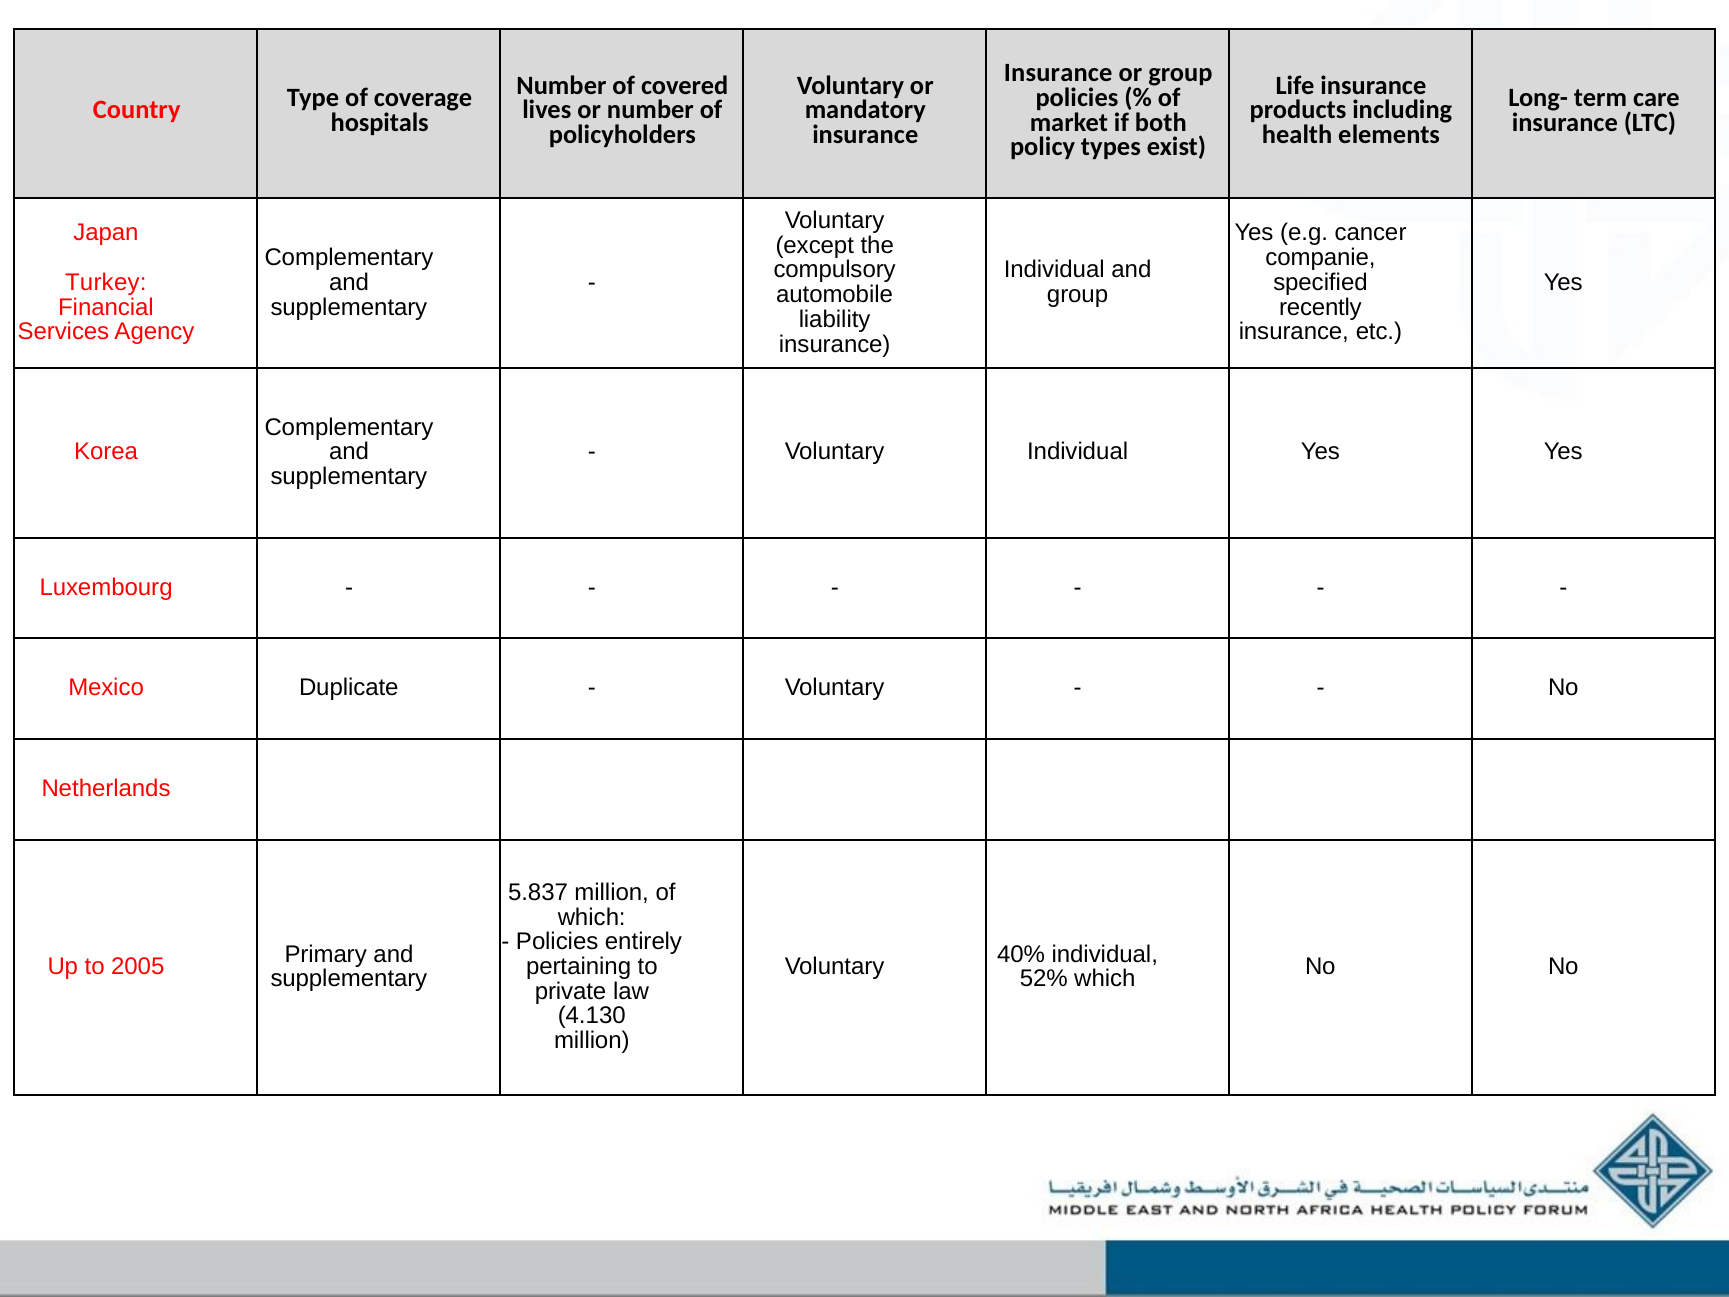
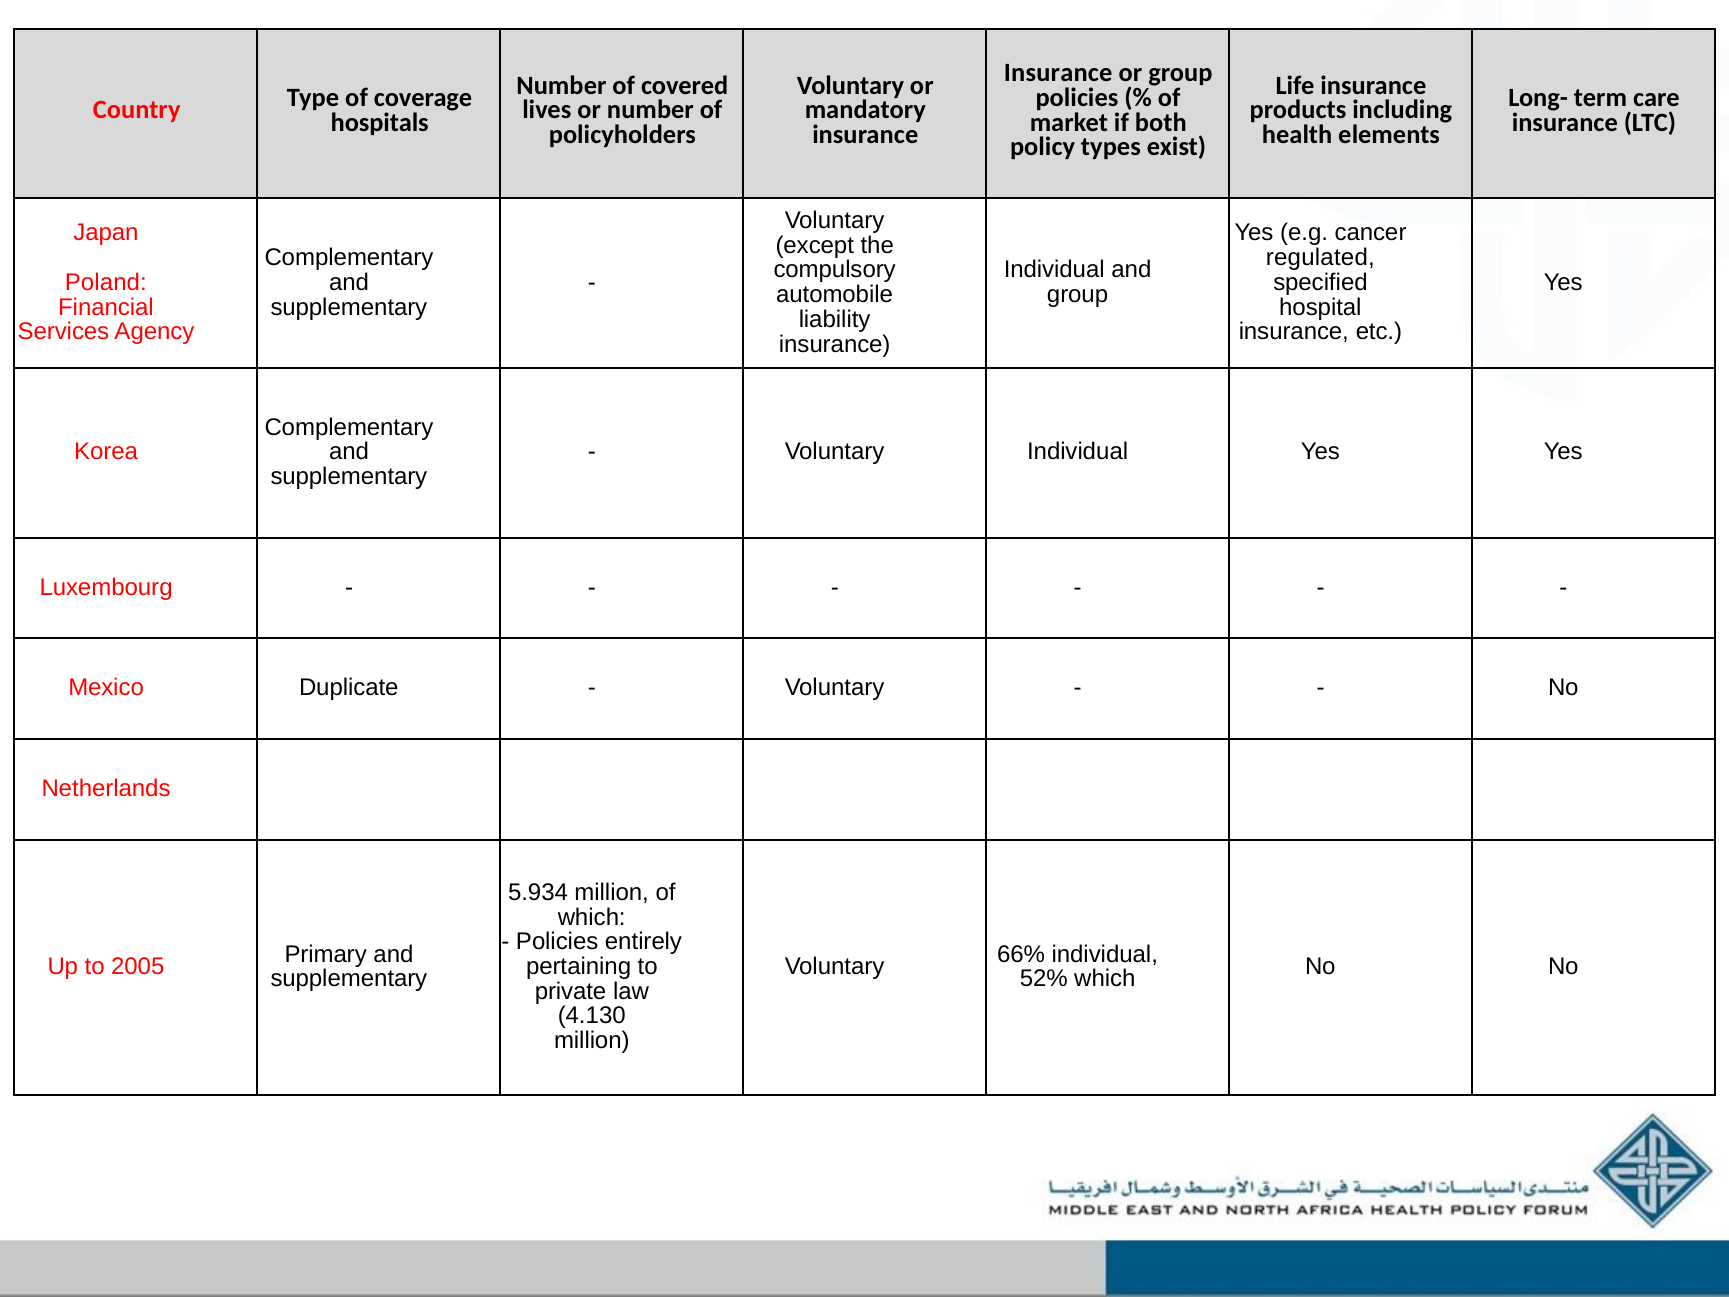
companie: companie -> regulated (1320, 258)
Turkey: Turkey -> Poland (106, 282)
recently: recently -> hospital (1320, 307)
5.837: 5.837 -> 5.934 (538, 892)
40%: 40% -> 66% (1021, 954)
